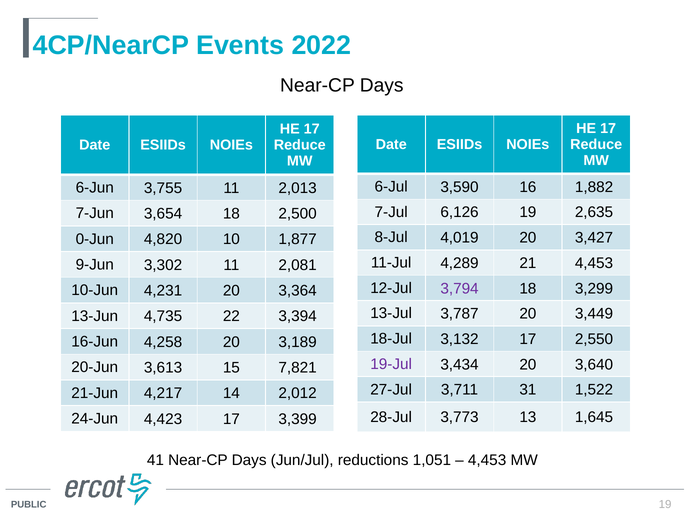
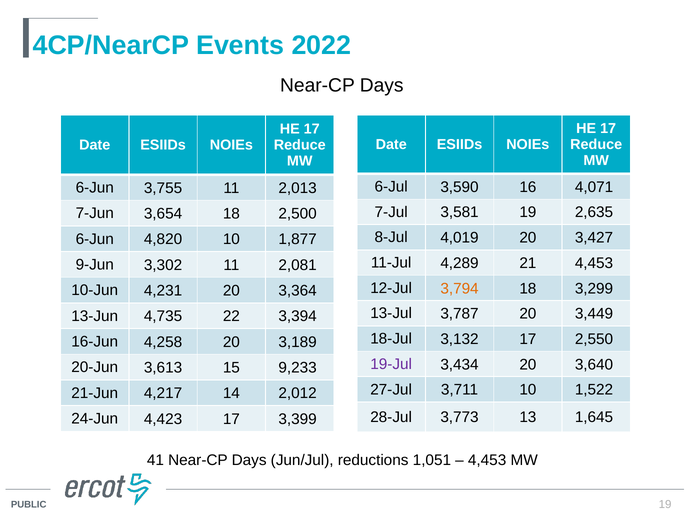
1,882: 1,882 -> 4,071 (594, 187)
6,126: 6,126 -> 3,581 (460, 213)
0-Jun: 0-Jun -> 6-Jun (95, 239)
3,794 colour: purple -> orange (460, 289)
7,821: 7,821 -> 9,233 (298, 368)
3,711 31: 31 -> 10 (528, 390)
